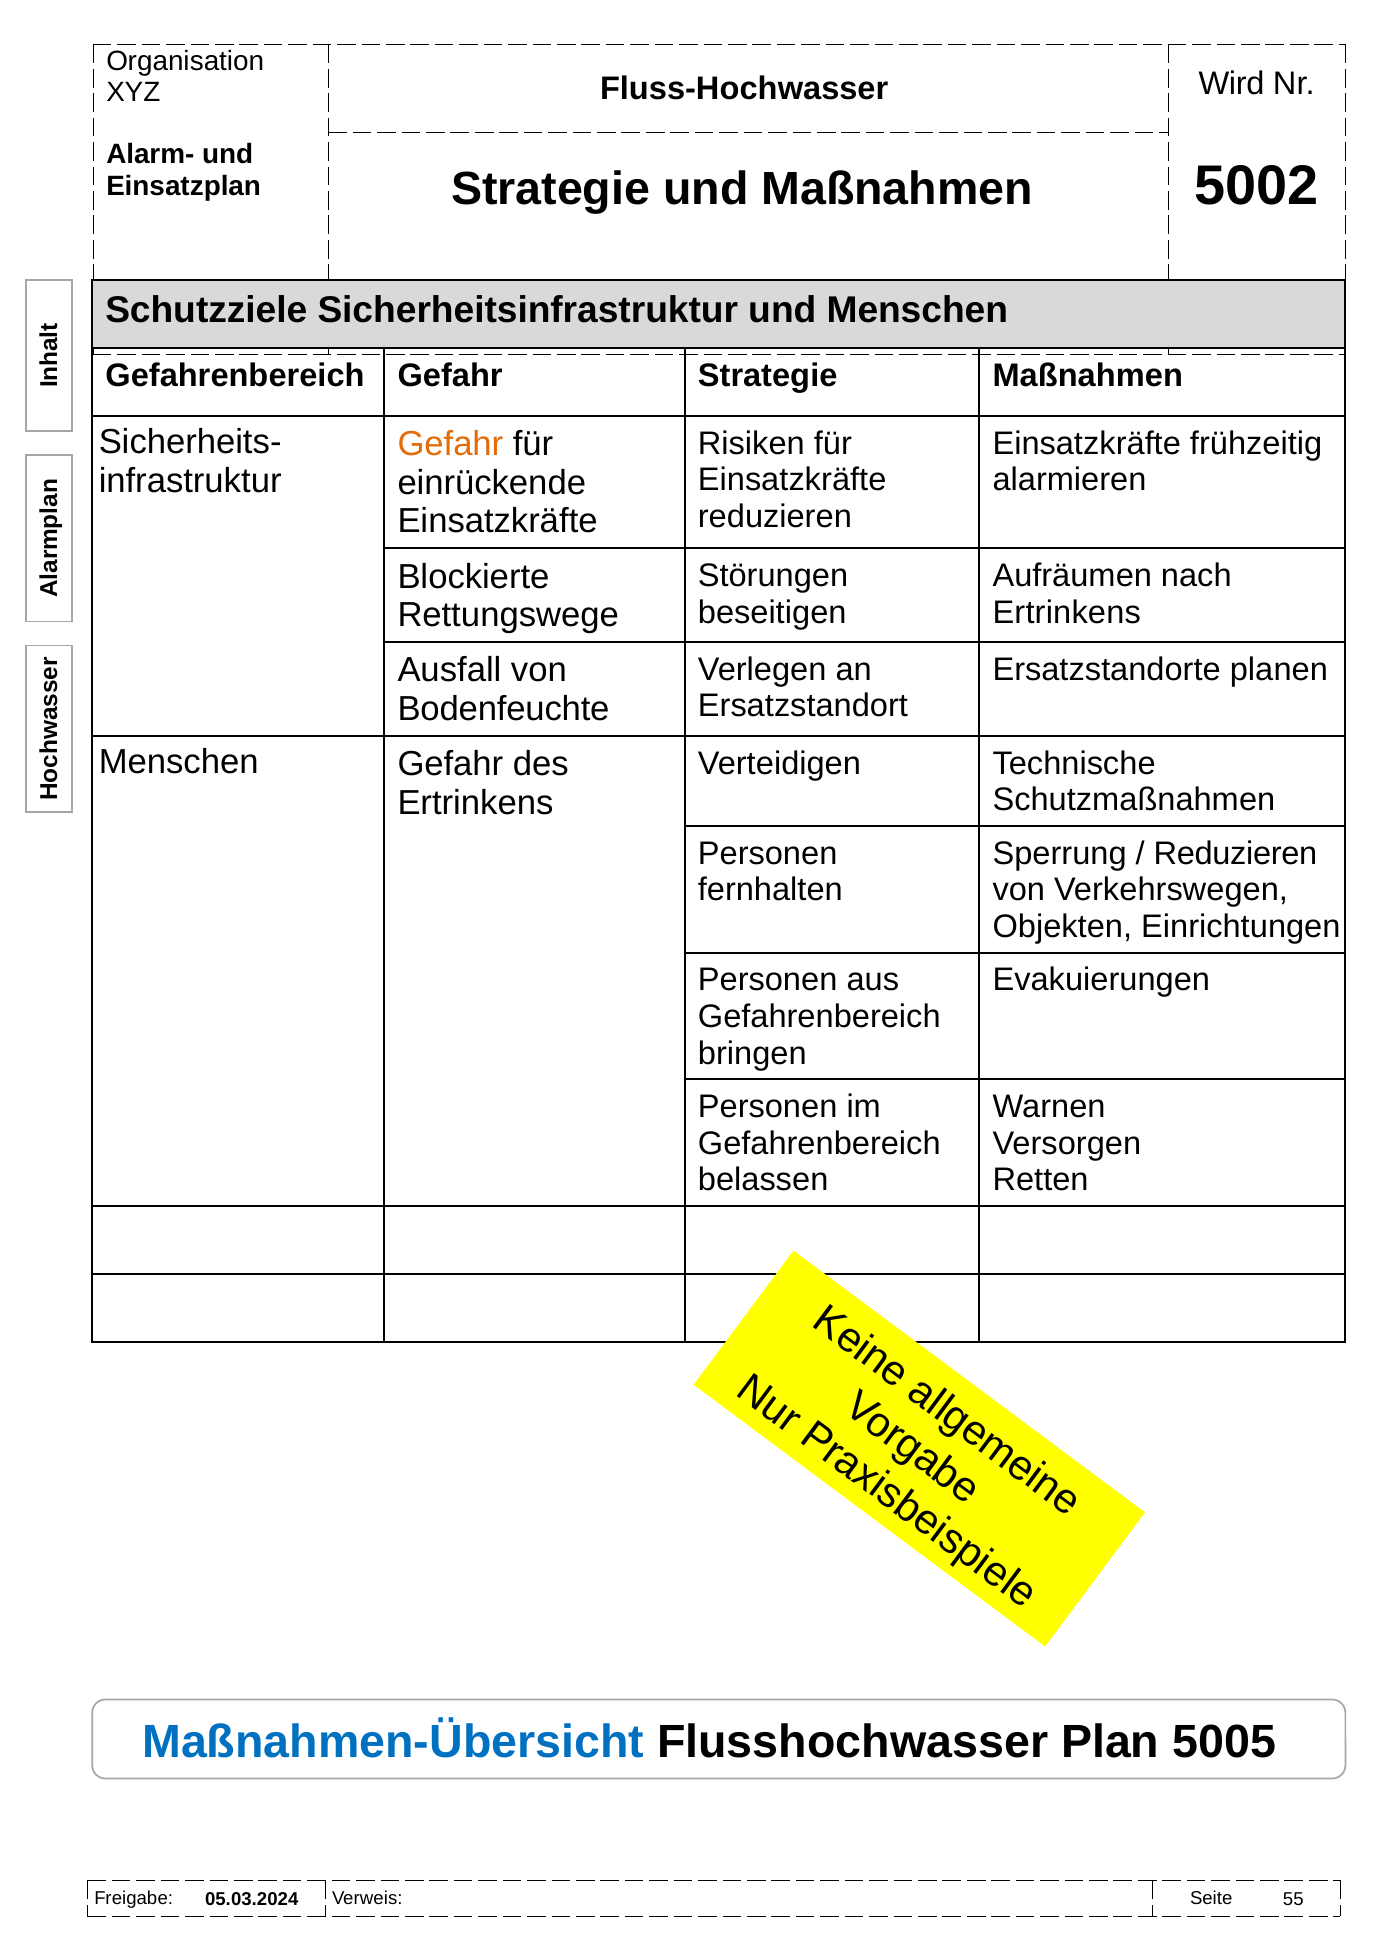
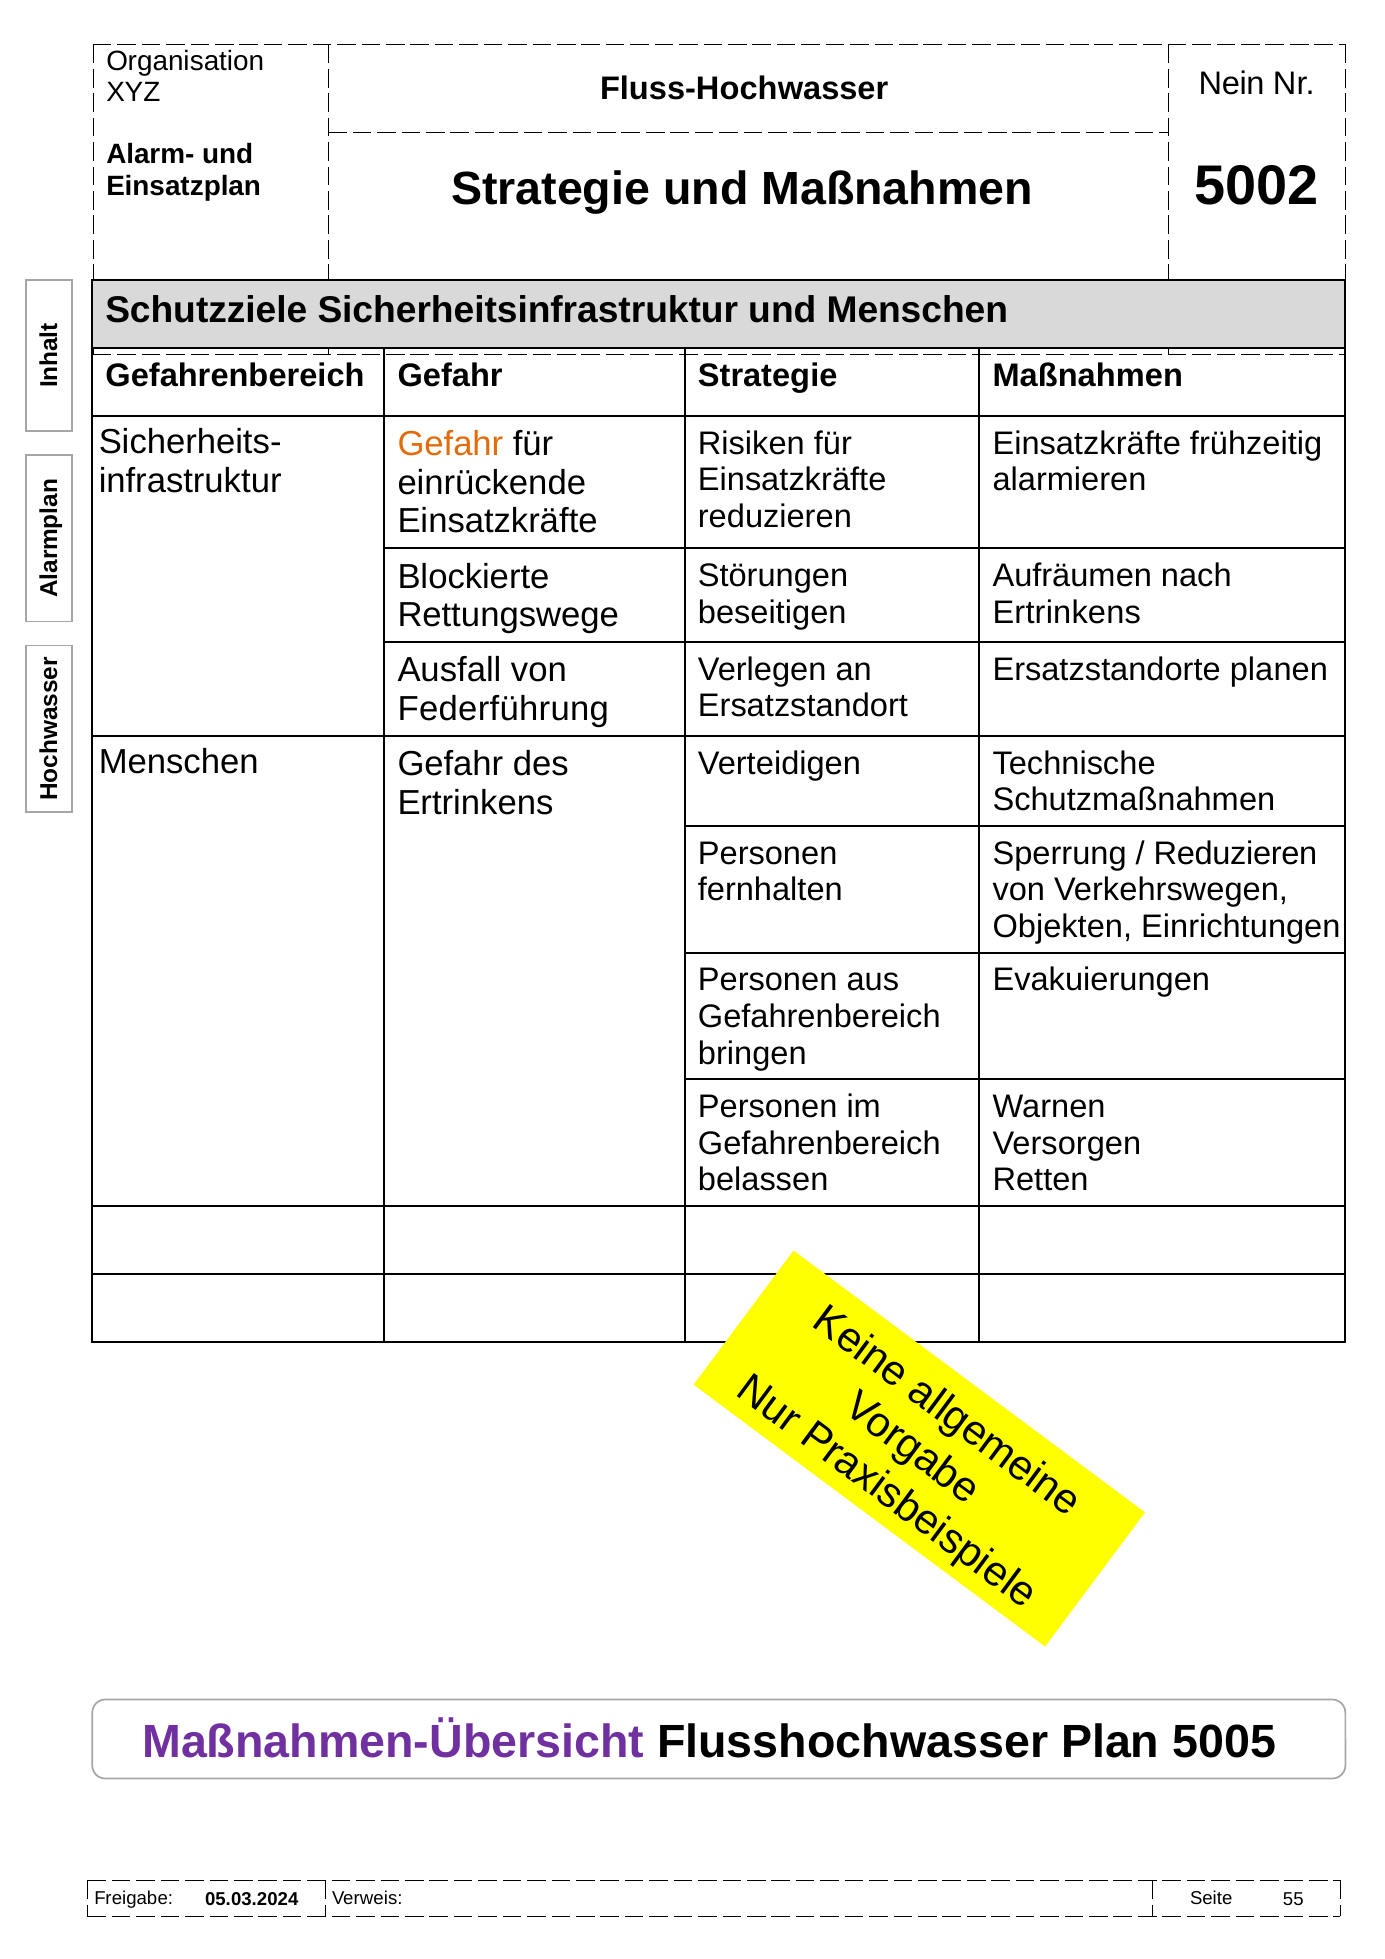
Wird: Wird -> Nein (1232, 83)
Bodenfeuchte: Bodenfeuchte -> Federführung (503, 709)
Maßnahmen-Übersicht colour: blue -> purple (393, 1742)
